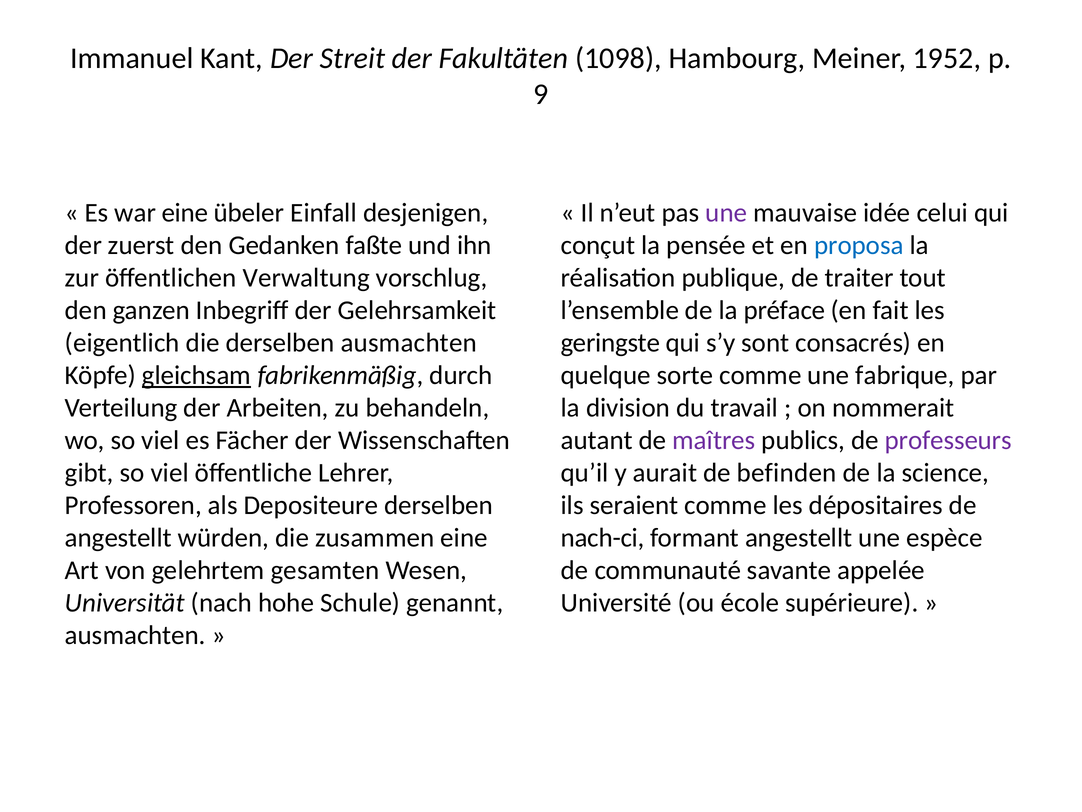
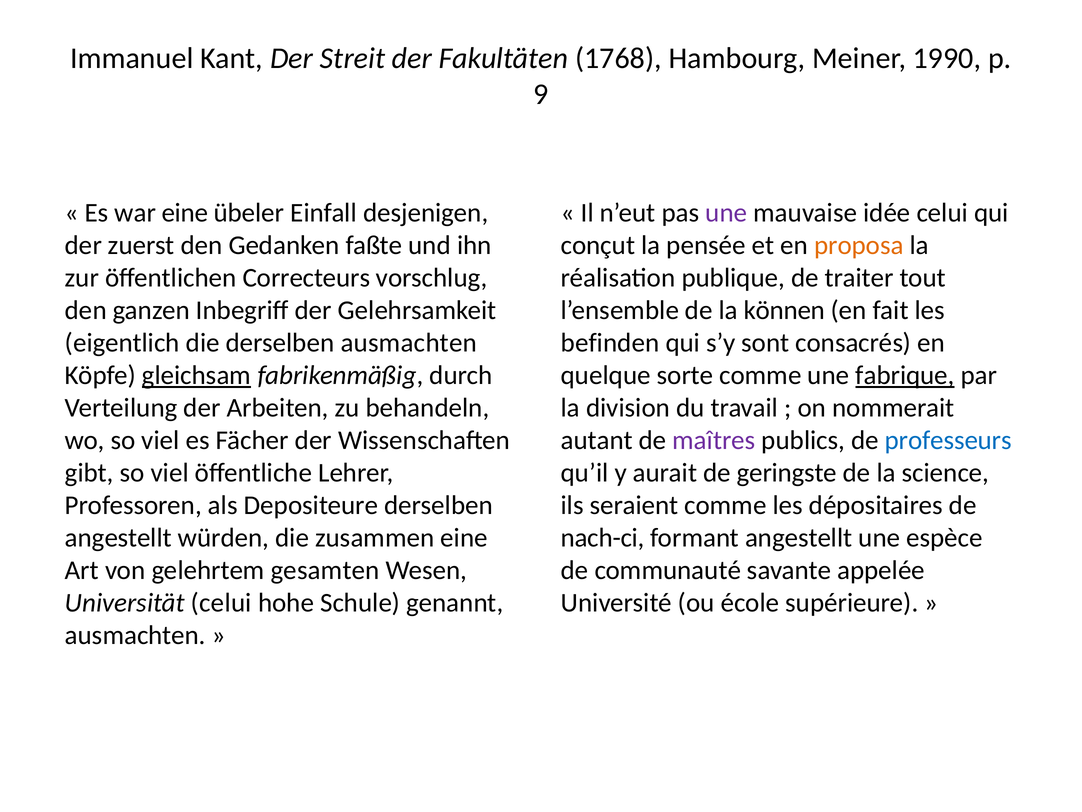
1098: 1098 -> 1768 (618, 58)
1952: 1952 -> 1990 (947, 58)
proposa colour: blue -> orange (859, 245)
Verwaltung: Verwaltung -> Correcteurs (306, 278)
préface: préface -> können (784, 310)
geringste: geringste -> befinden (610, 343)
fabrique underline: none -> present (905, 375)
professeurs colour: purple -> blue (948, 440)
befinden: befinden -> geringste (787, 473)
Universität nach: nach -> celui (221, 602)
